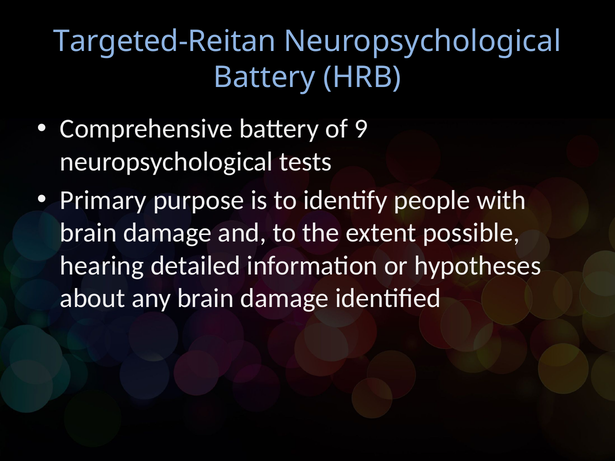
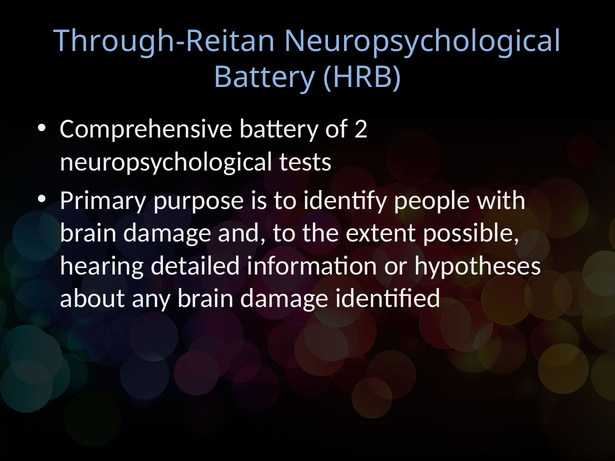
Targeted-Reitan: Targeted-Reitan -> Through-Reitan (164, 42)
9: 9 -> 2 (361, 129)
